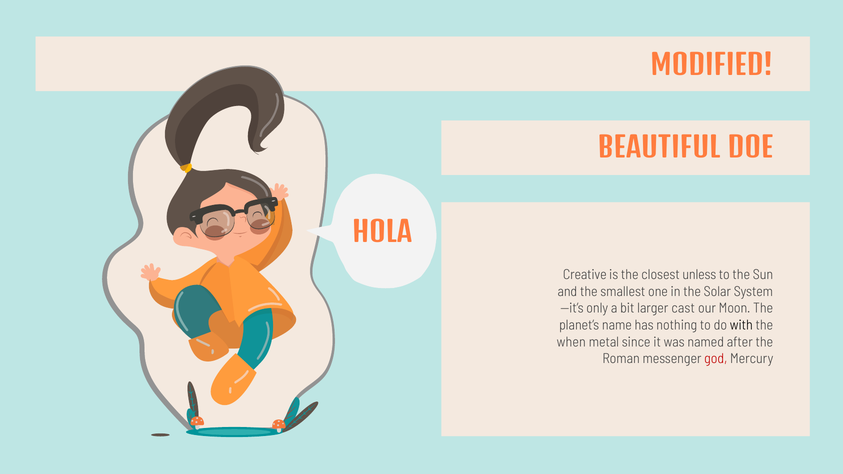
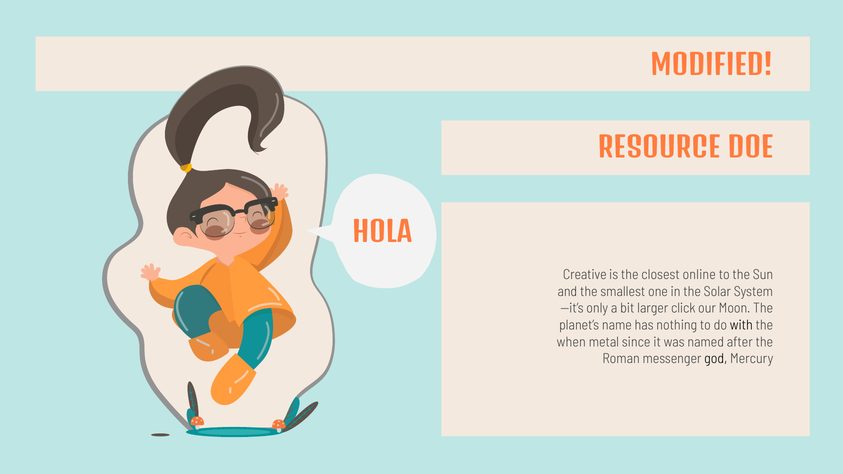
BEAUTIFUL: BEAUTIFUL -> RESOURCE (659, 149)
unless: unless -> online (699, 275)
cast: cast -> click (683, 308)
god colour: red -> black (716, 359)
